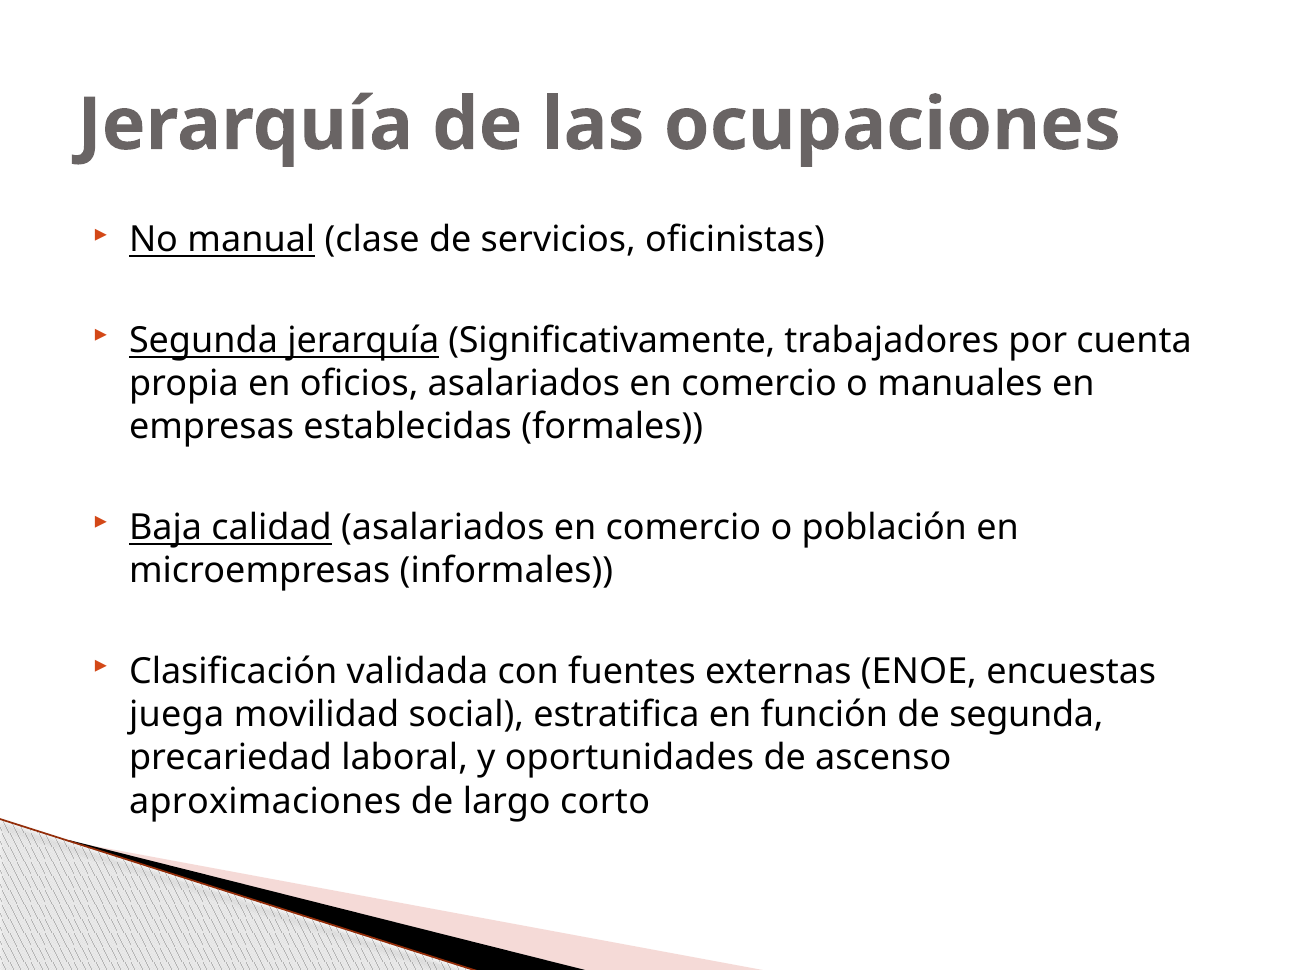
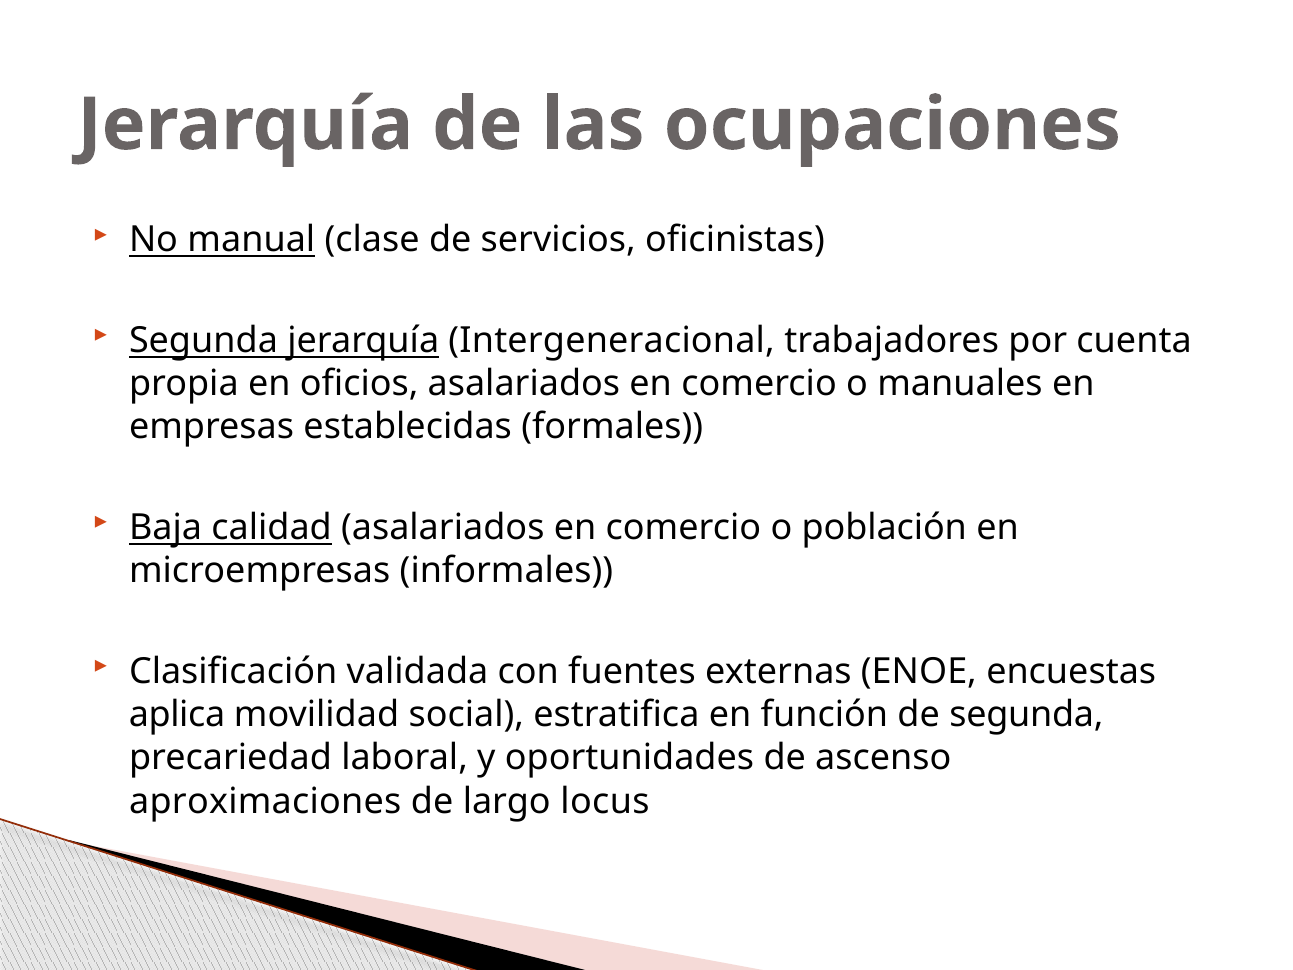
Significativamente: Significativamente -> Intergeneracional (612, 341)
juega: juega -> aplica (177, 715)
corto: corto -> locus (605, 801)
